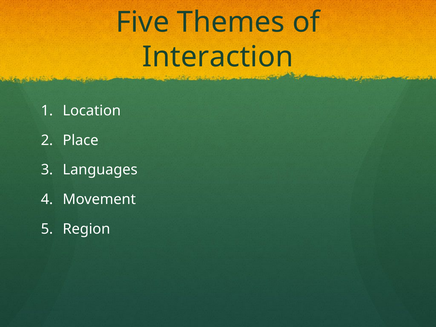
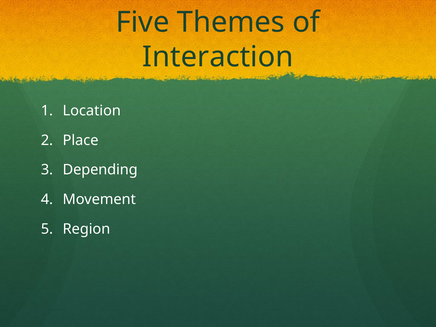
Languages: Languages -> Depending (100, 170)
